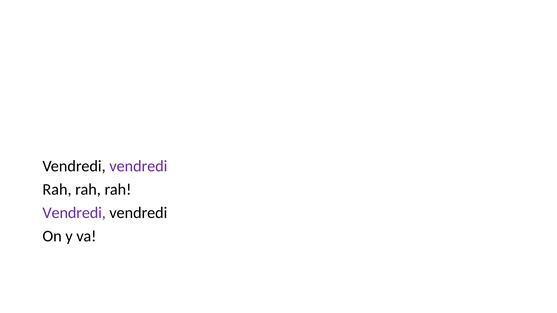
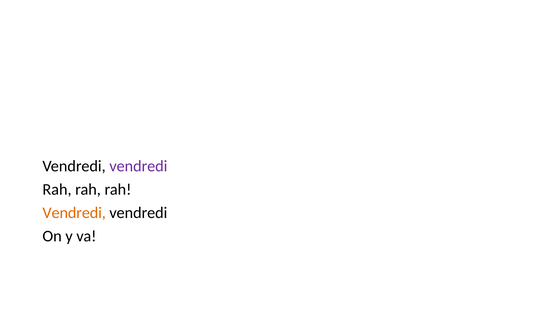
Vendredi colour: purple -> orange (74, 213)
